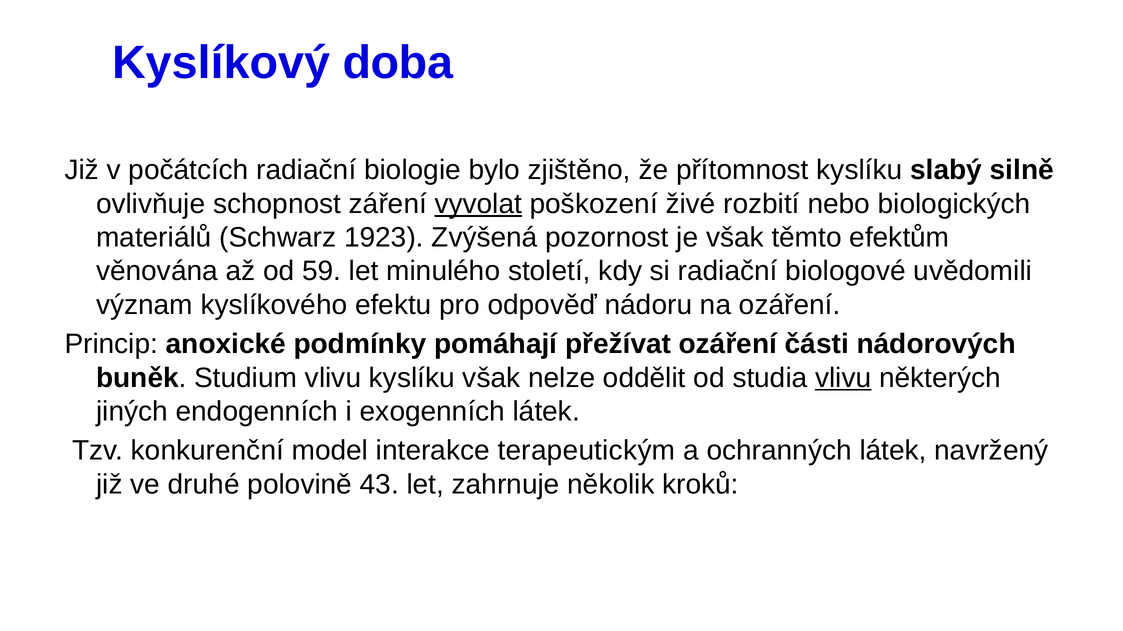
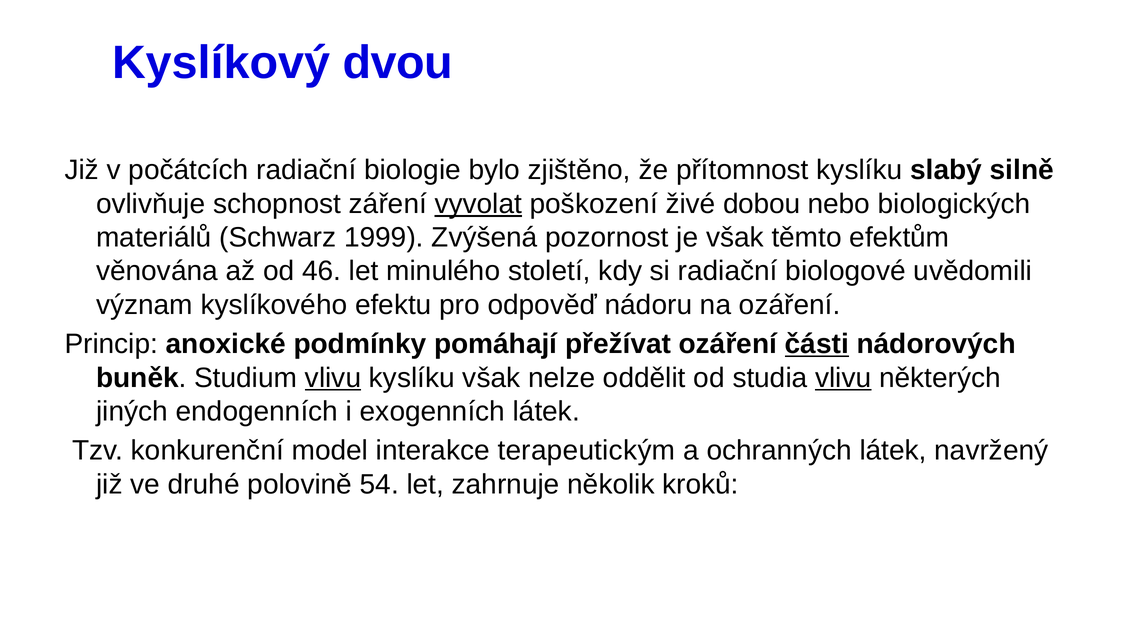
doba: doba -> dvou (398, 63)
rozbití: rozbití -> dobou (762, 204)
1923: 1923 -> 1999 (384, 238)
59: 59 -> 46 (322, 271)
části underline: none -> present (817, 344)
vlivu underline: none -> present (333, 378)
43: 43 -> 54 (379, 485)
